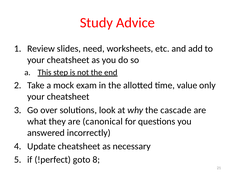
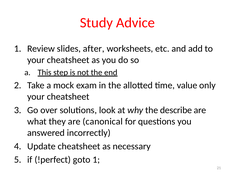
need: need -> after (94, 49)
cascade: cascade -> describe (176, 110)
goto 8: 8 -> 1 (96, 160)
